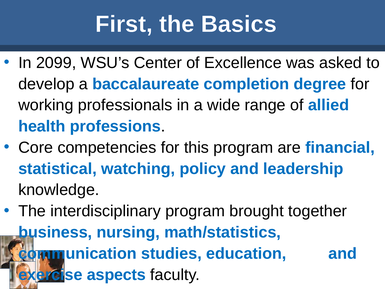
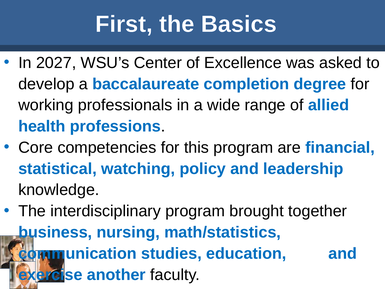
2099: 2099 -> 2027 (56, 63)
aspects: aspects -> another (116, 274)
